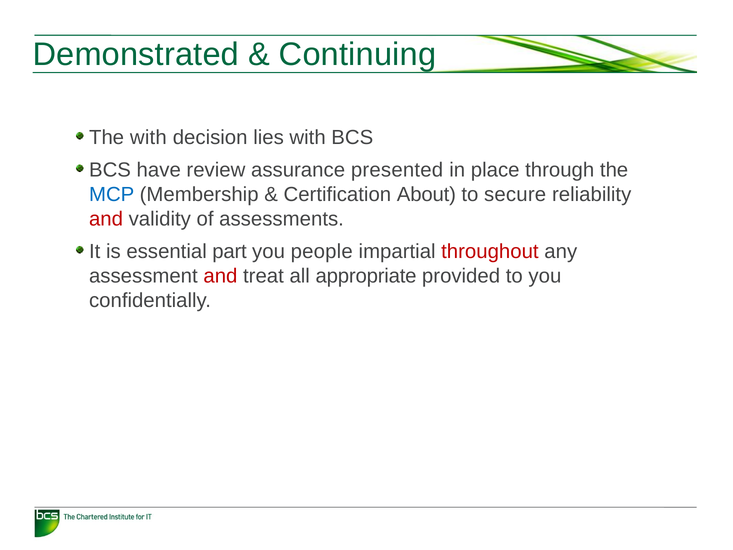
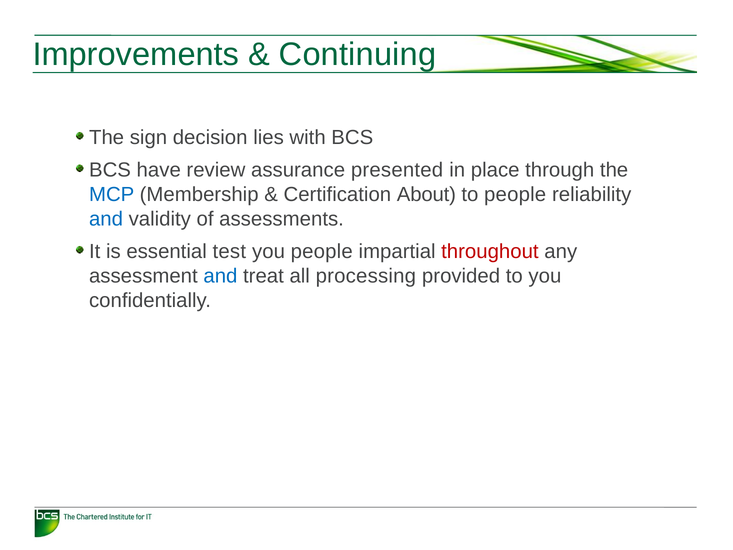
Demonstrated: Demonstrated -> Improvements (136, 55)
The with: with -> sign (148, 137)
to secure: secure -> people (515, 194)
and colour: red -> blue (106, 219)
part: part -> test (229, 251)
and colour: red -> blue (220, 276)
appropriate: appropriate -> processing (366, 276)
